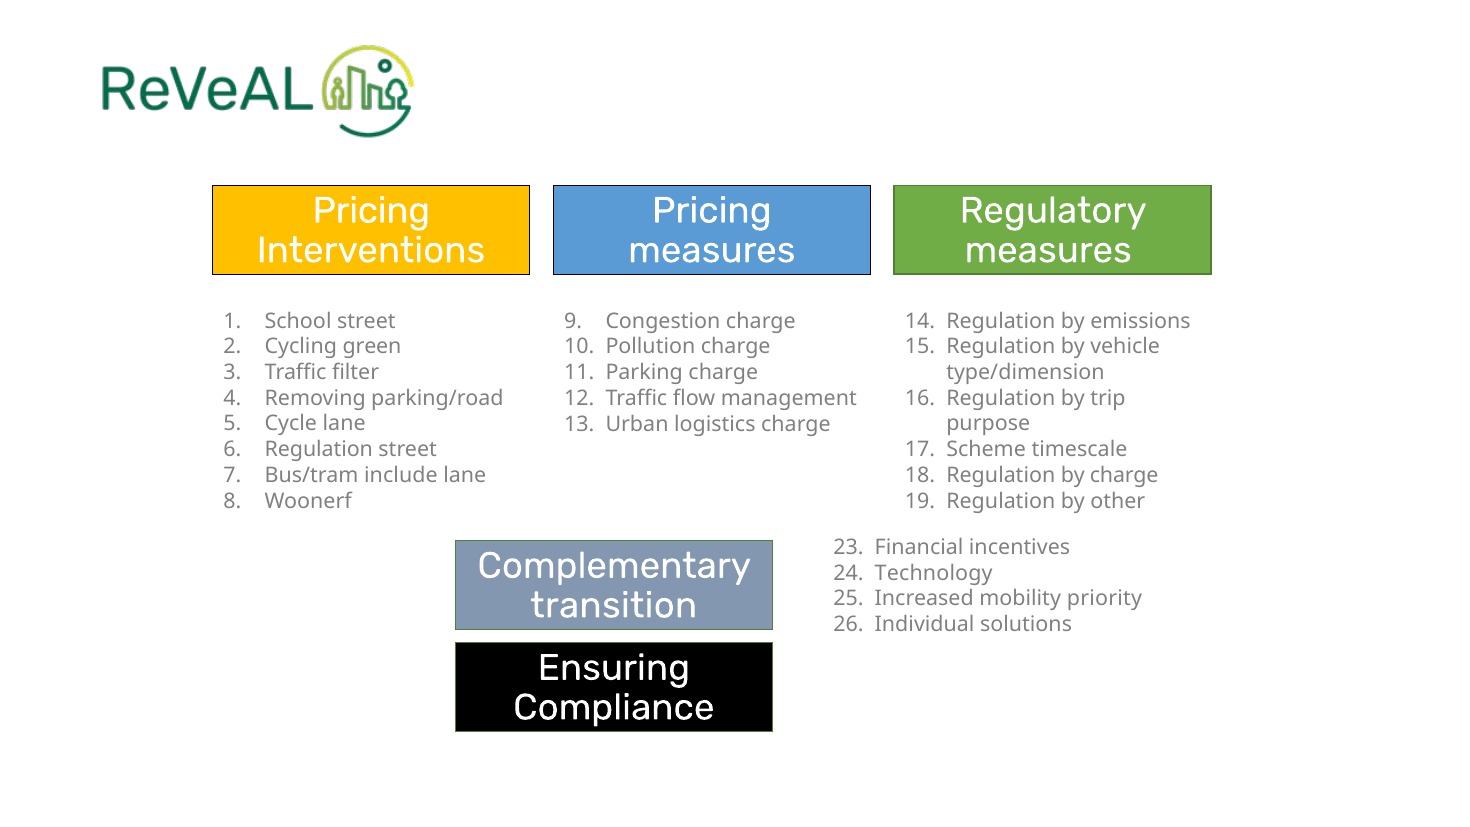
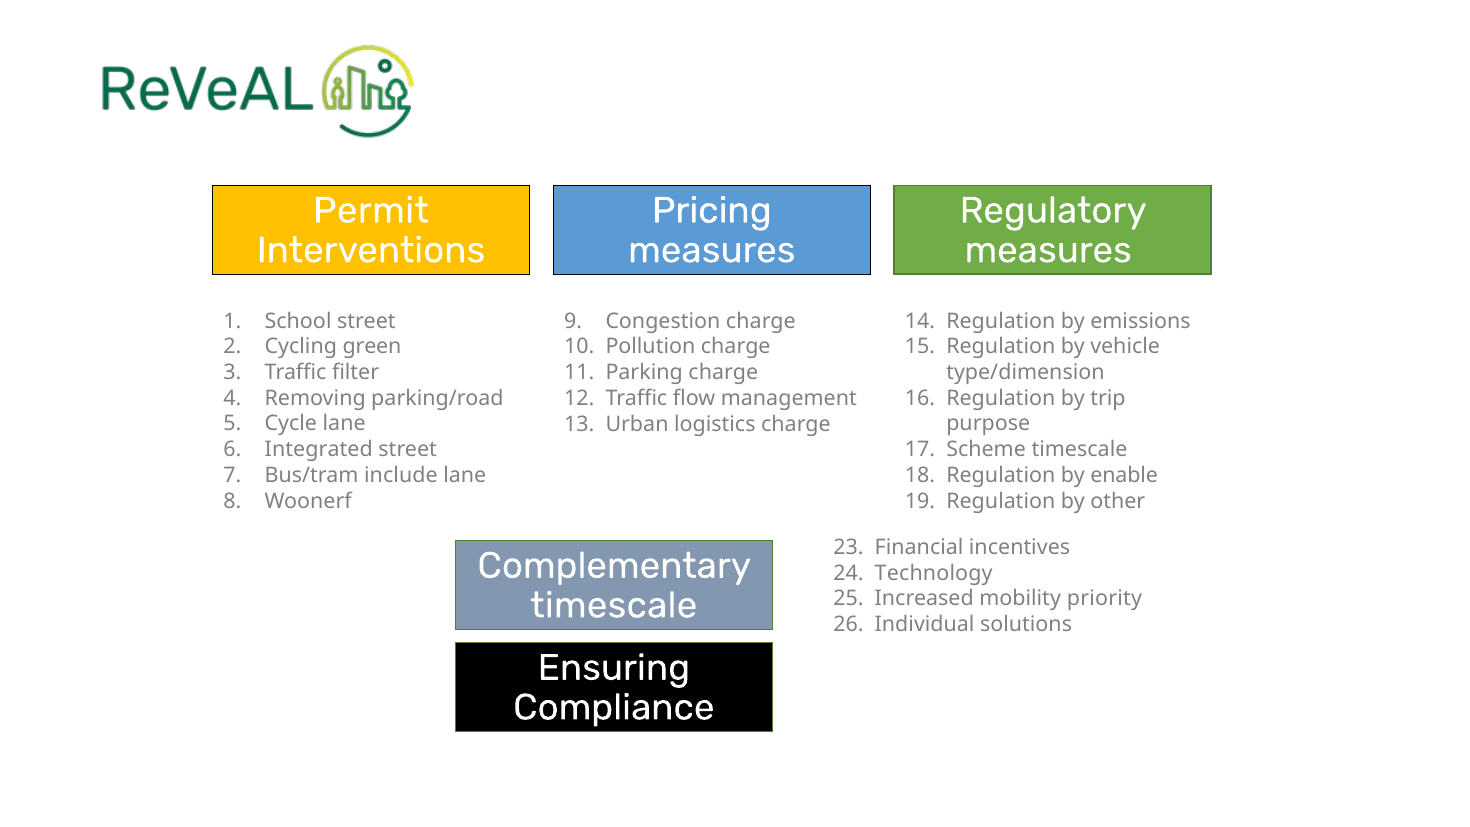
Pricing: Pricing -> Permit (371, 210)
Regulation: Regulation -> Integrated (319, 450)
by charge: charge -> enable (1124, 475)
transition: transition -> timescale (614, 605)
